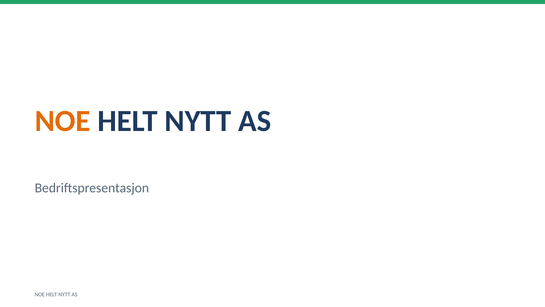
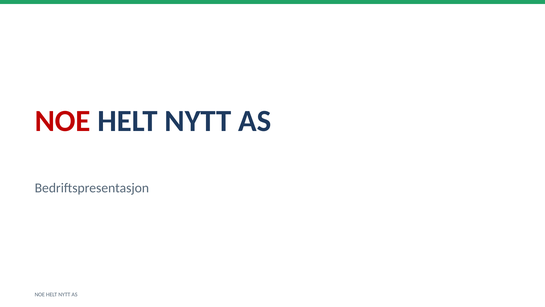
NOE colour: orange -> red (63, 121)
